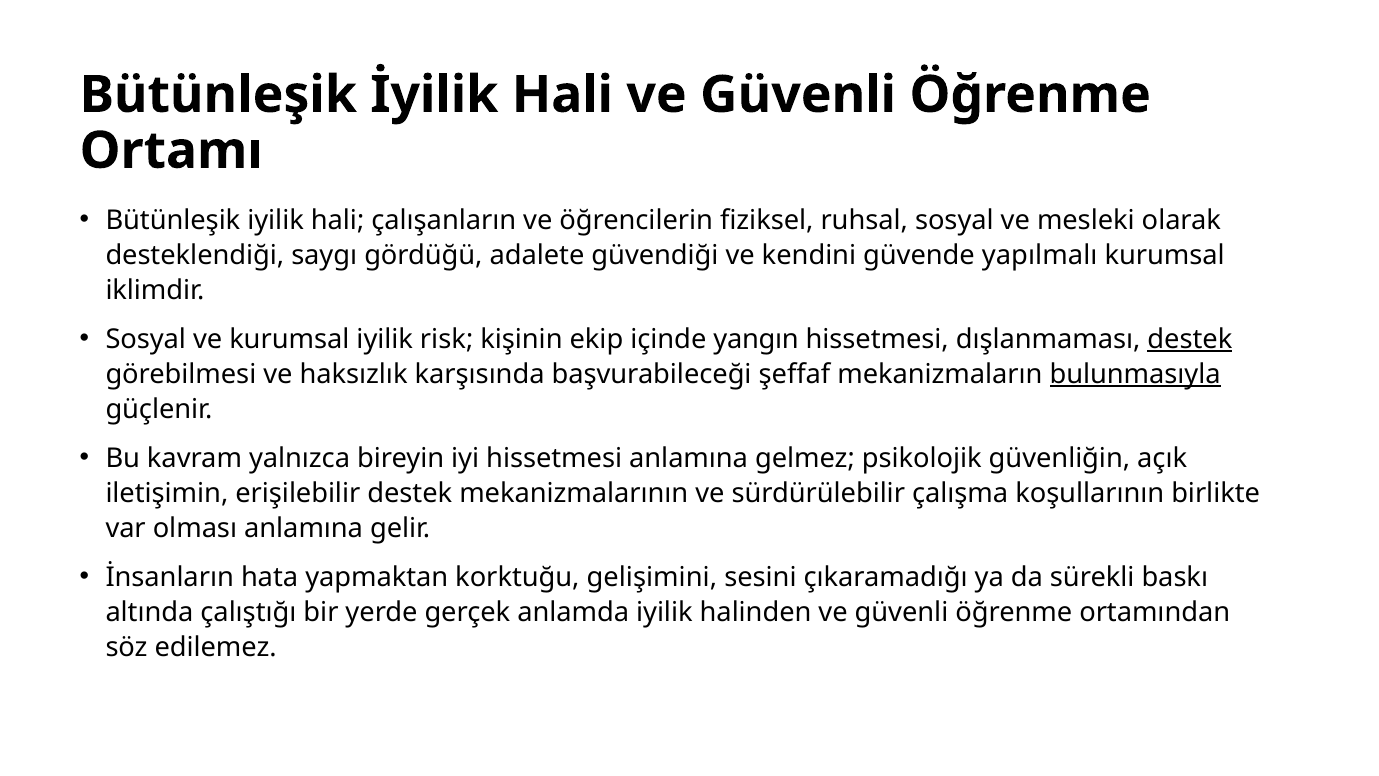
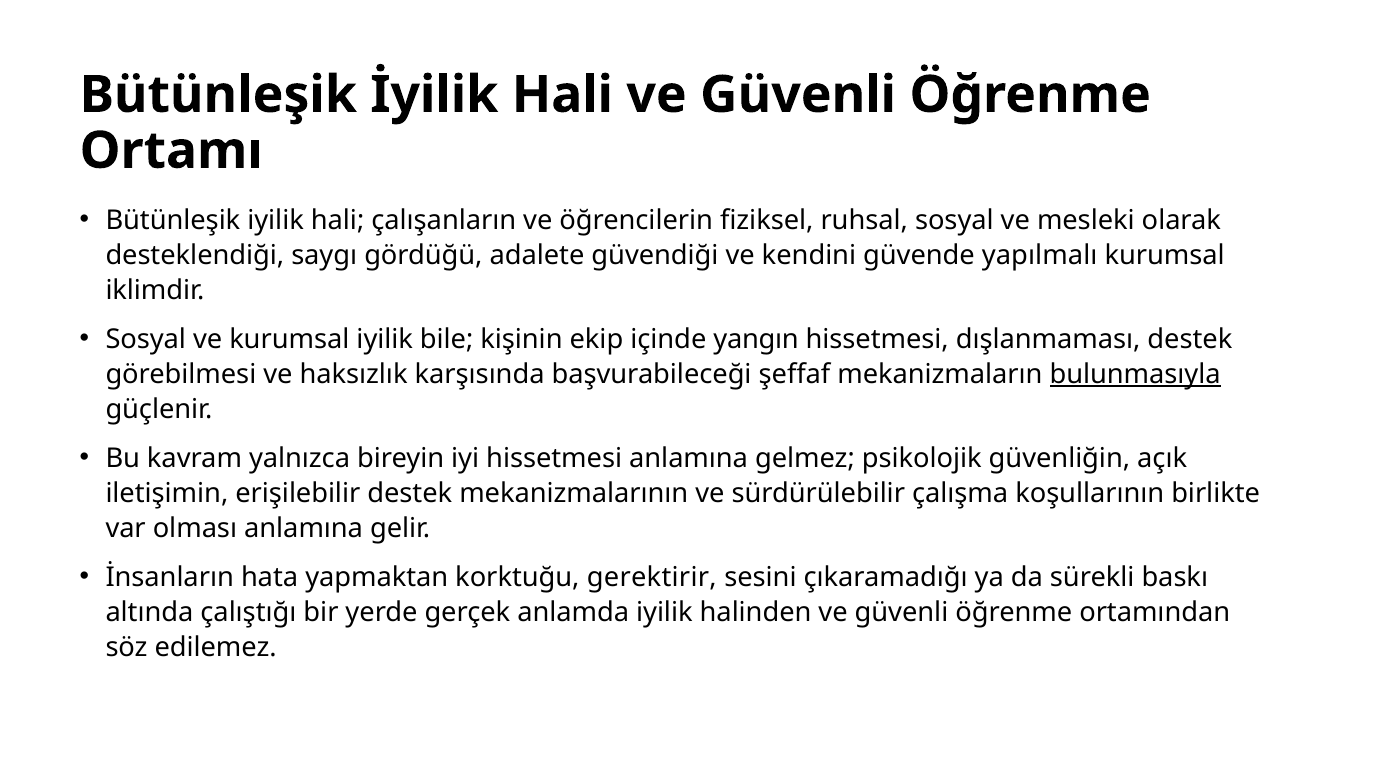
risk: risk -> bile (447, 339)
destek underline: present -> none (1190, 339)
gelişimini: gelişimini -> gerektirir (652, 577)
